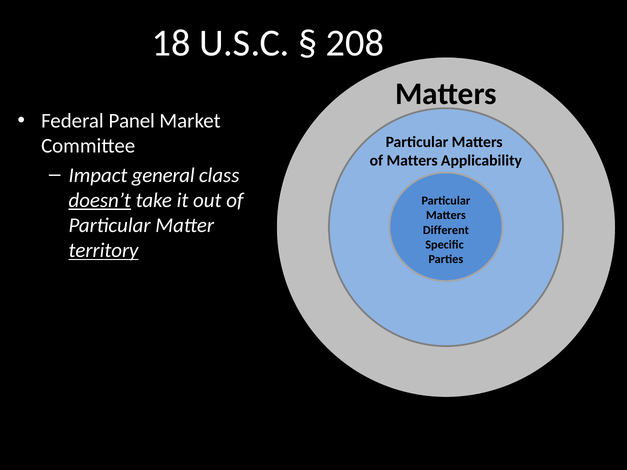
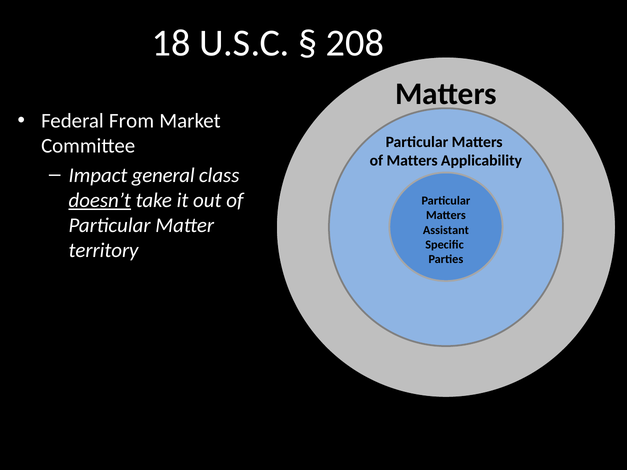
Panel: Panel -> From (131, 121)
Different: Different -> Assistant (446, 230)
territory underline: present -> none (104, 251)
